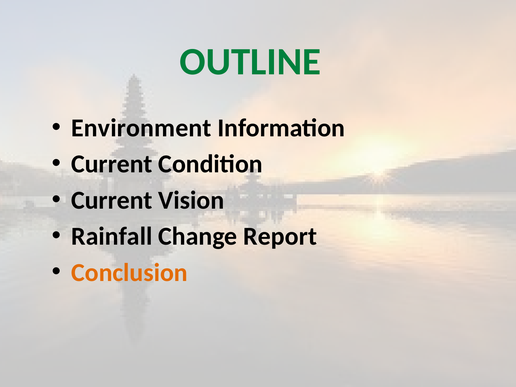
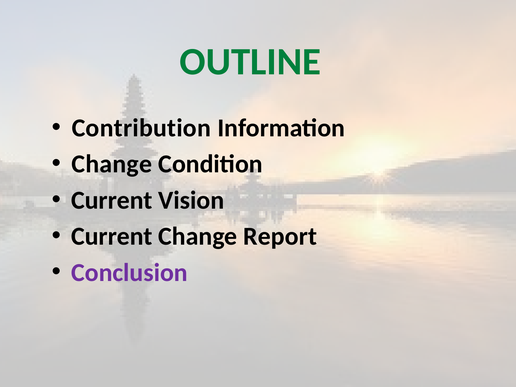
Environment: Environment -> Contribution (141, 128)
Current: Current -> Change (112, 164)
Rainfall: Rainfall -> Current (112, 236)
Conclusion colour: orange -> purple (129, 273)
